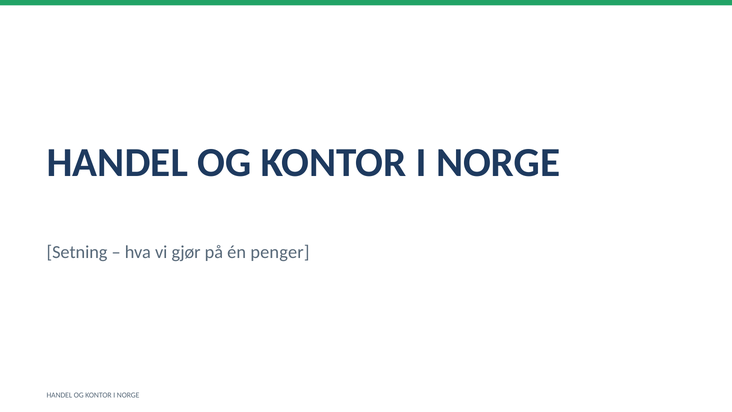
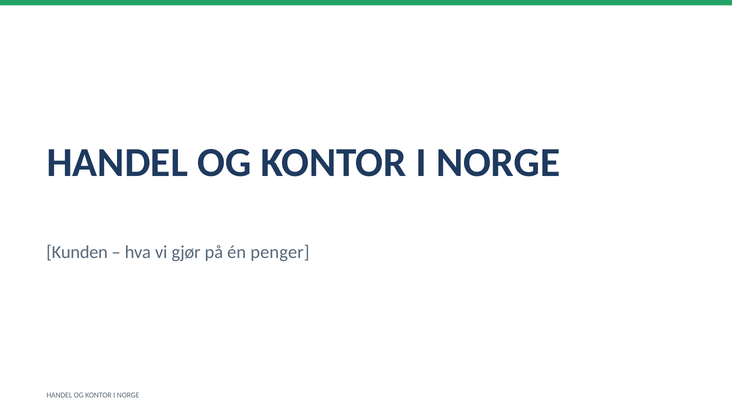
Setning: Setning -> Kunden (77, 252)
